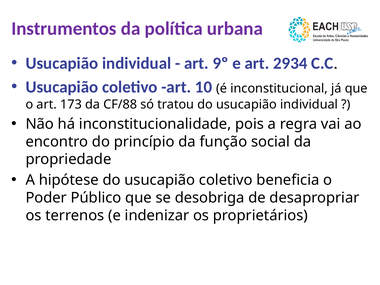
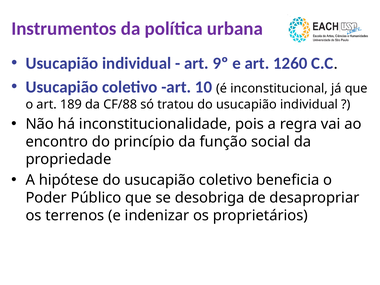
2934: 2934 -> 1260 (290, 63)
173: 173 -> 189 (71, 104)
